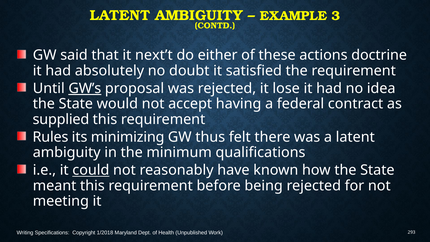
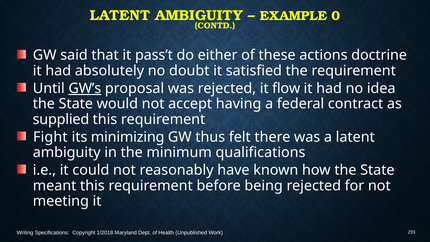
3: 3 -> 0 (336, 16)
next’t: next’t -> pass’t (154, 55)
lose: lose -> flow (286, 88)
Rules: Rules -> Fight (50, 137)
could underline: present -> none (91, 170)
